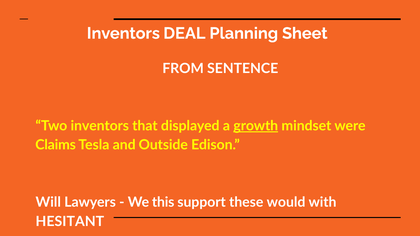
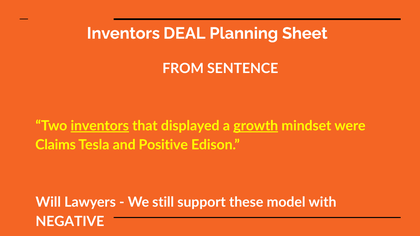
inventors underline: none -> present (100, 126)
Outside: Outside -> Positive (163, 145)
this: this -> still (163, 202)
would: would -> model (286, 202)
HESITANT: HESITANT -> NEGATIVE (70, 222)
